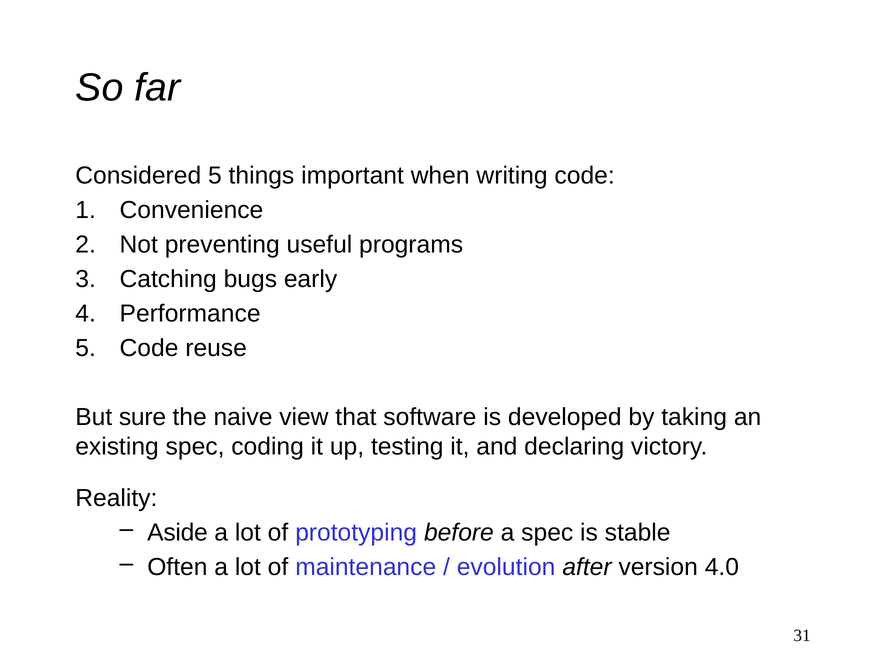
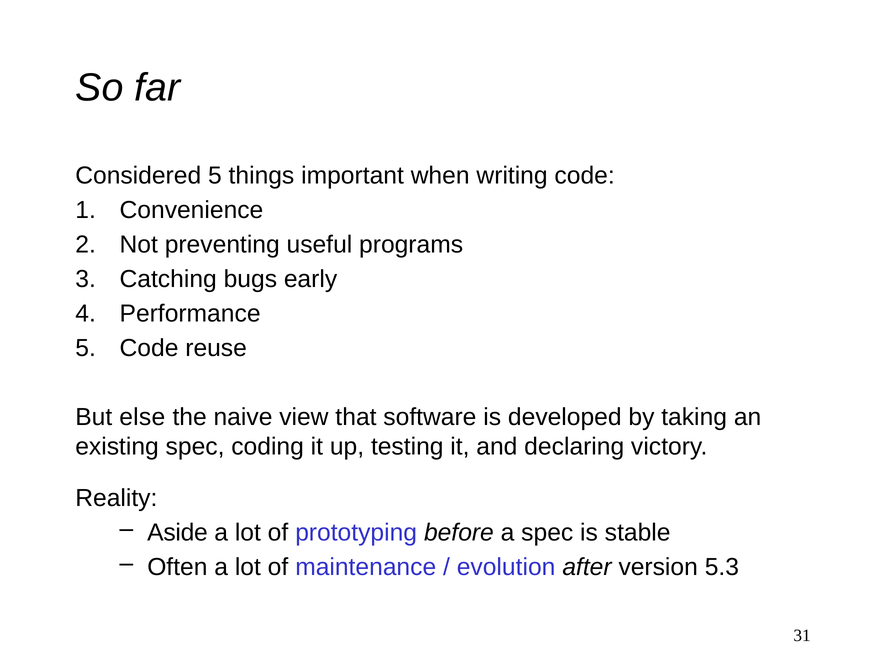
sure: sure -> else (142, 417)
4.0: 4.0 -> 5.3 (722, 567)
